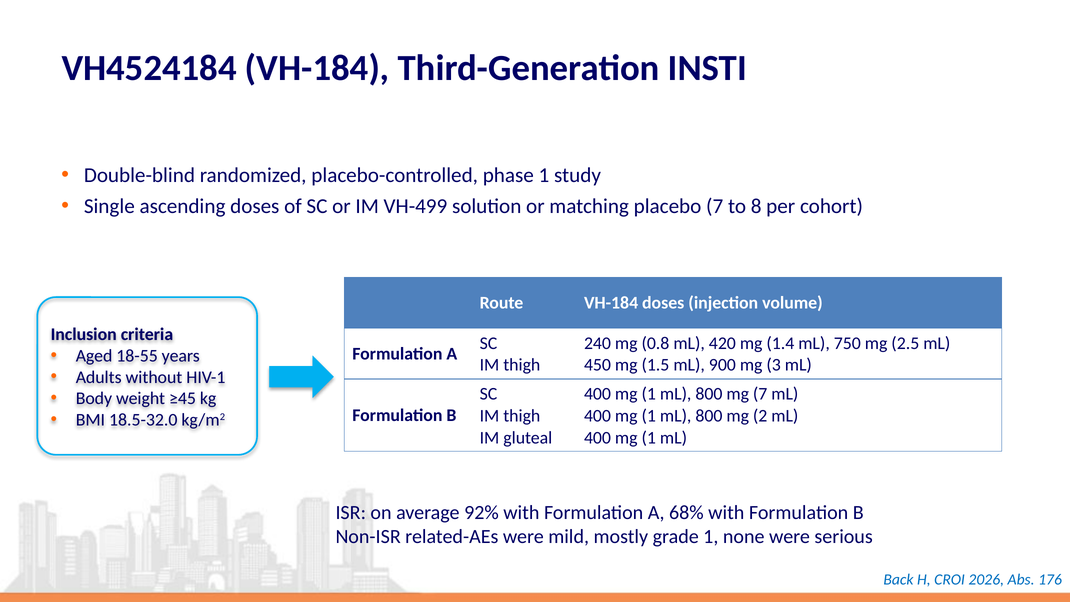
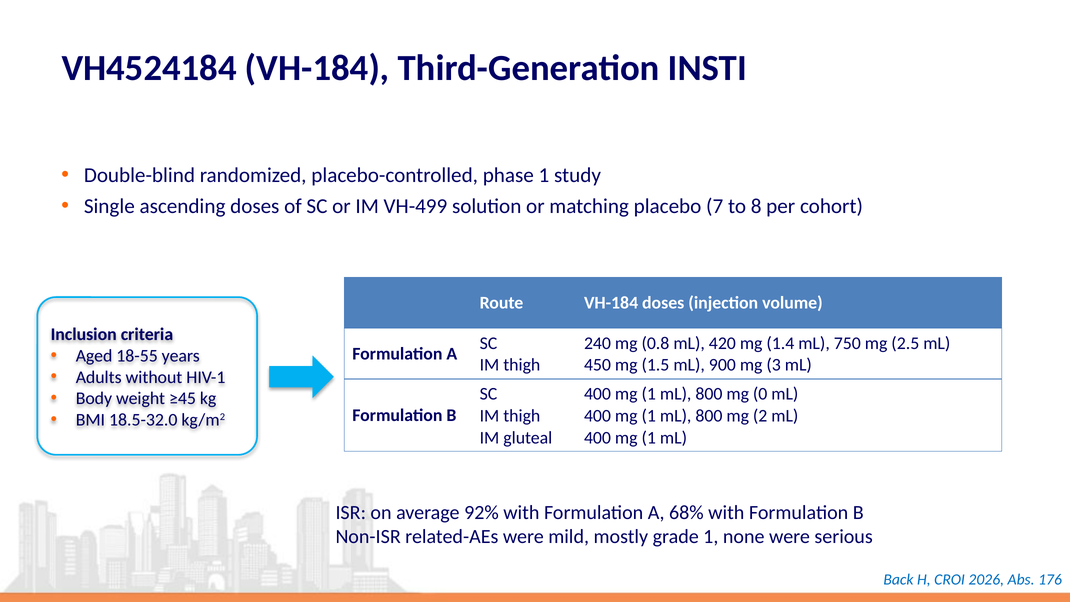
mg 7: 7 -> 0 (760, 394)
